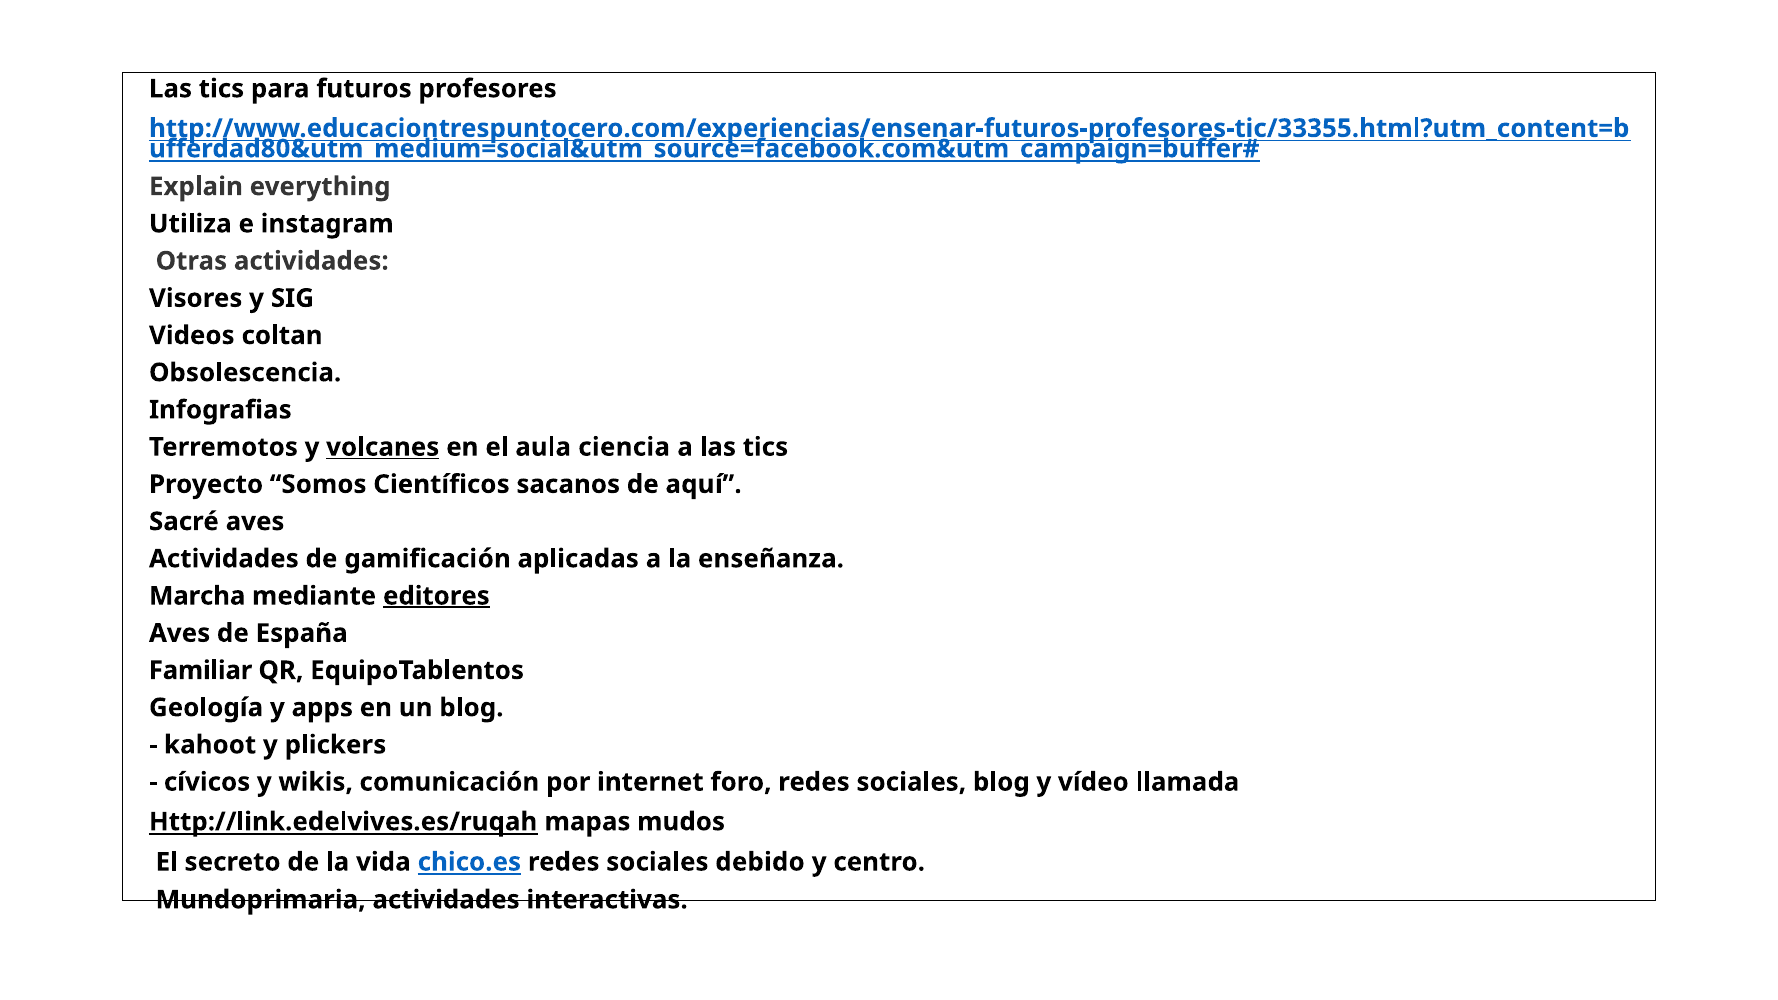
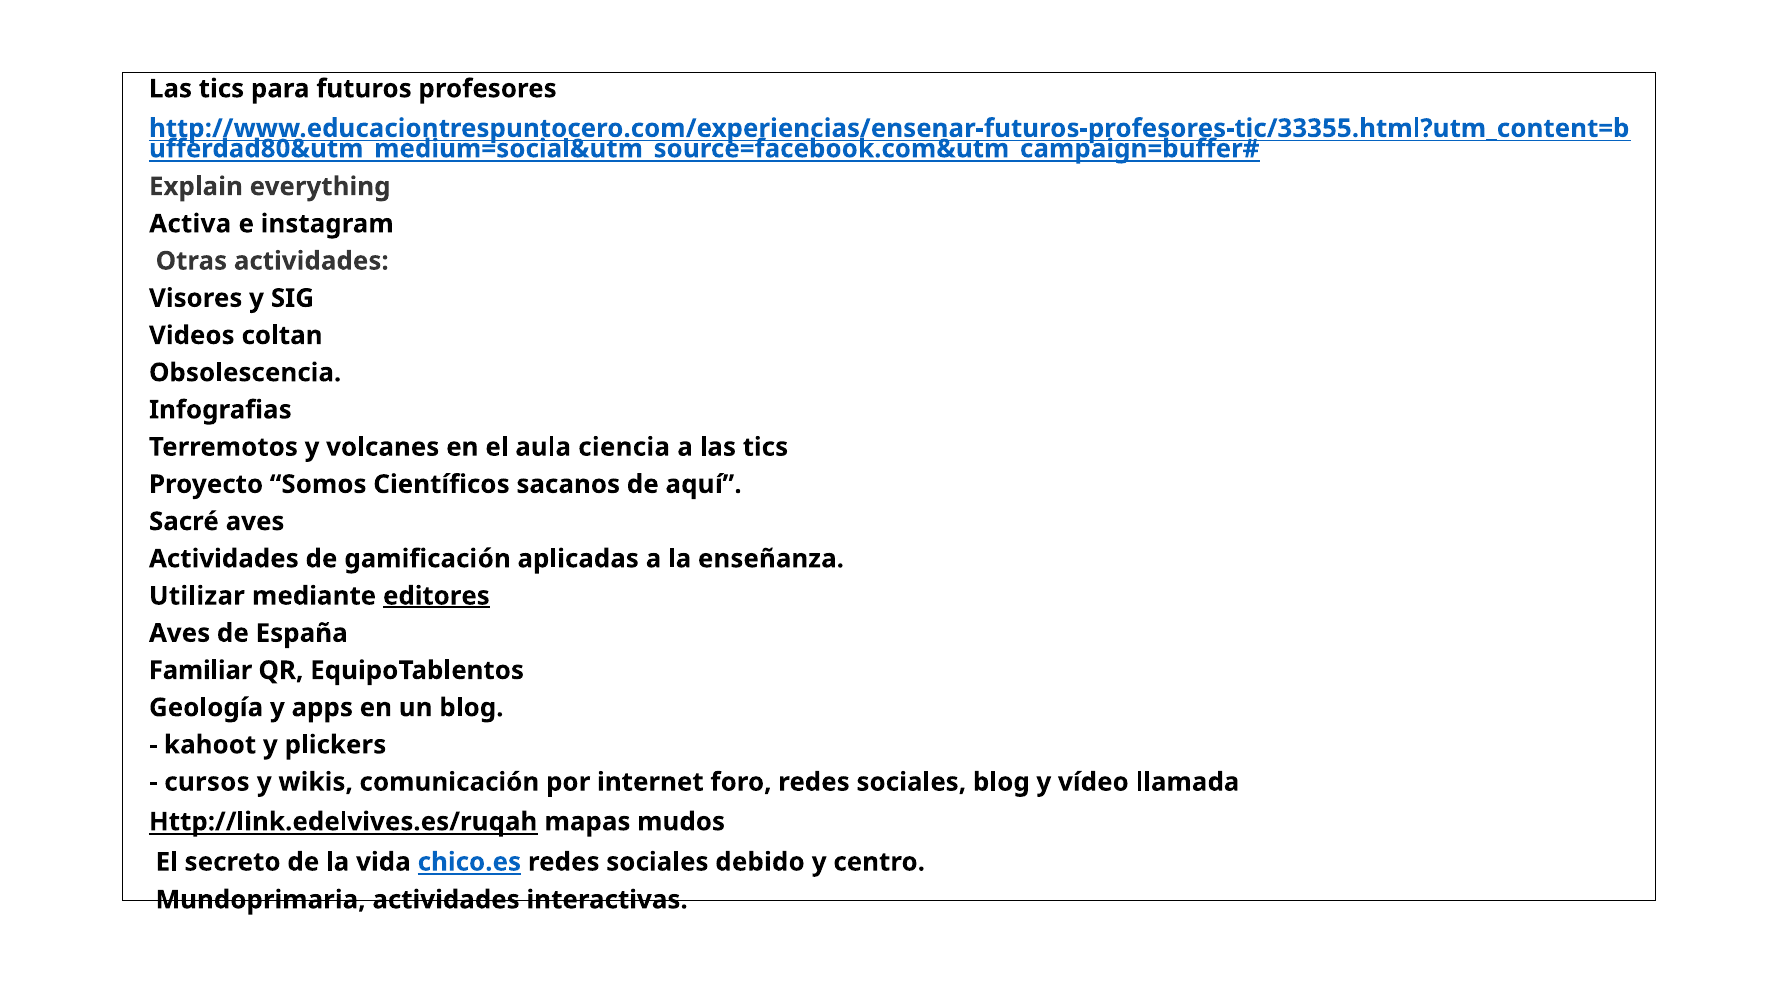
Utiliza: Utiliza -> Activa (190, 224)
volcanes underline: present -> none (383, 447)
Marcha: Marcha -> Utilizar (197, 596)
cívicos: cívicos -> cursos (207, 782)
